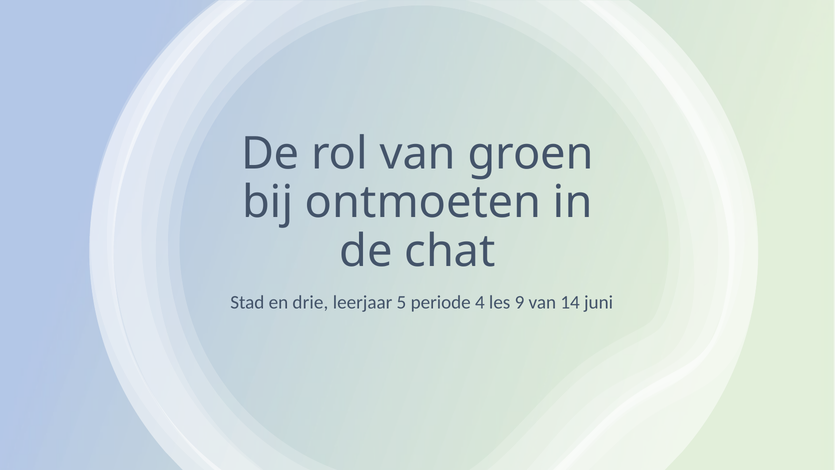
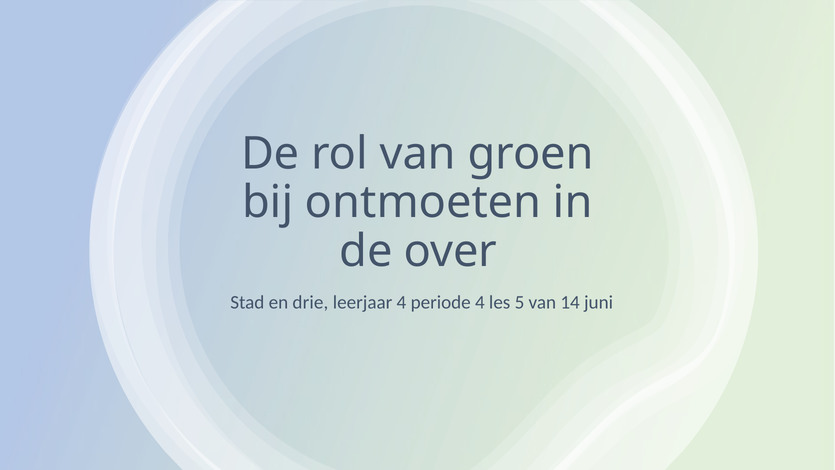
chat: chat -> over (450, 251)
leerjaar 5: 5 -> 4 (401, 302)
9: 9 -> 5 (519, 302)
